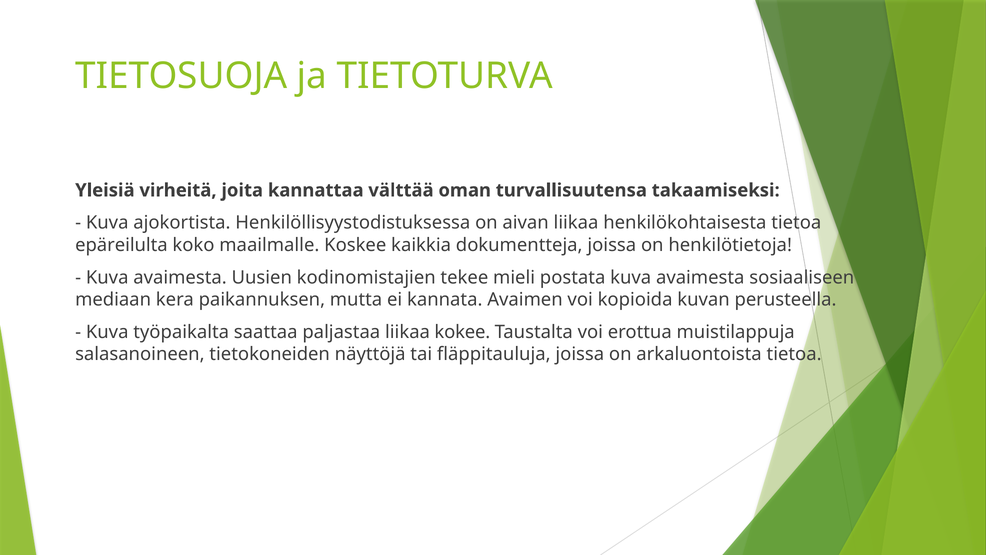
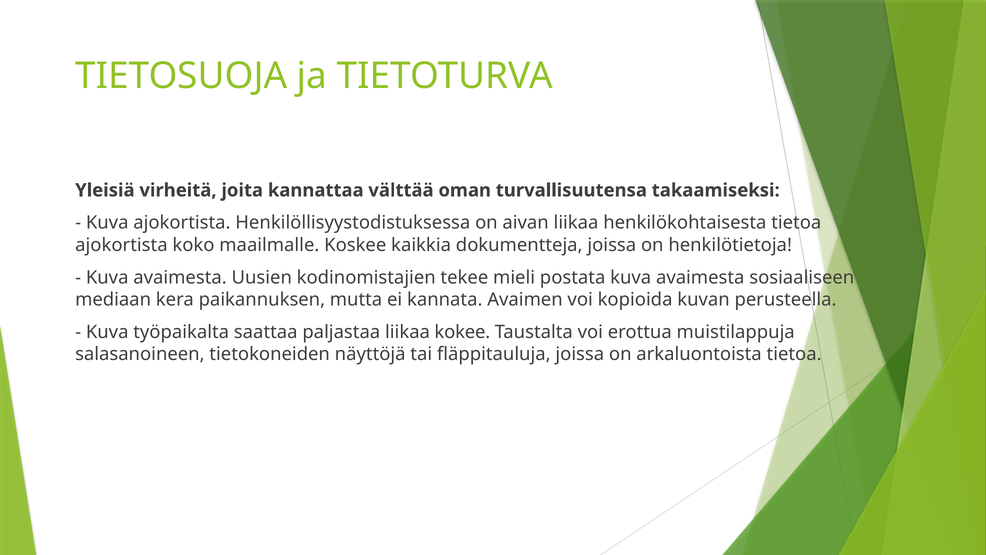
epäreilulta: epäreilulta -> ajokortista (121, 245)
